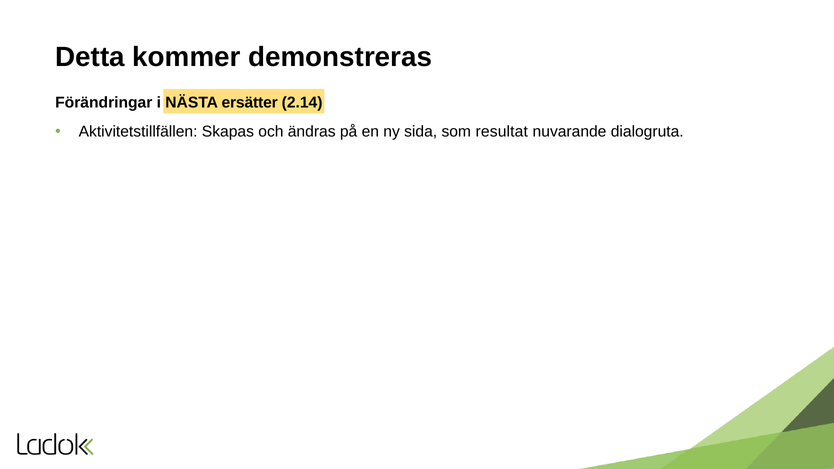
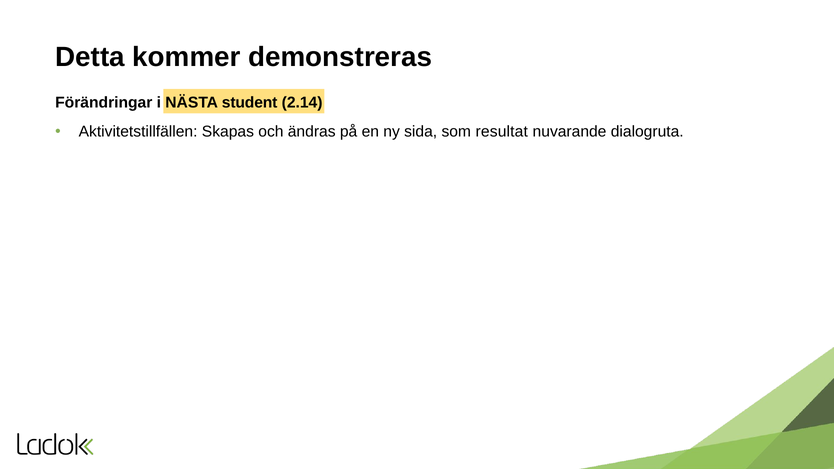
ersätter: ersätter -> student (250, 103)
